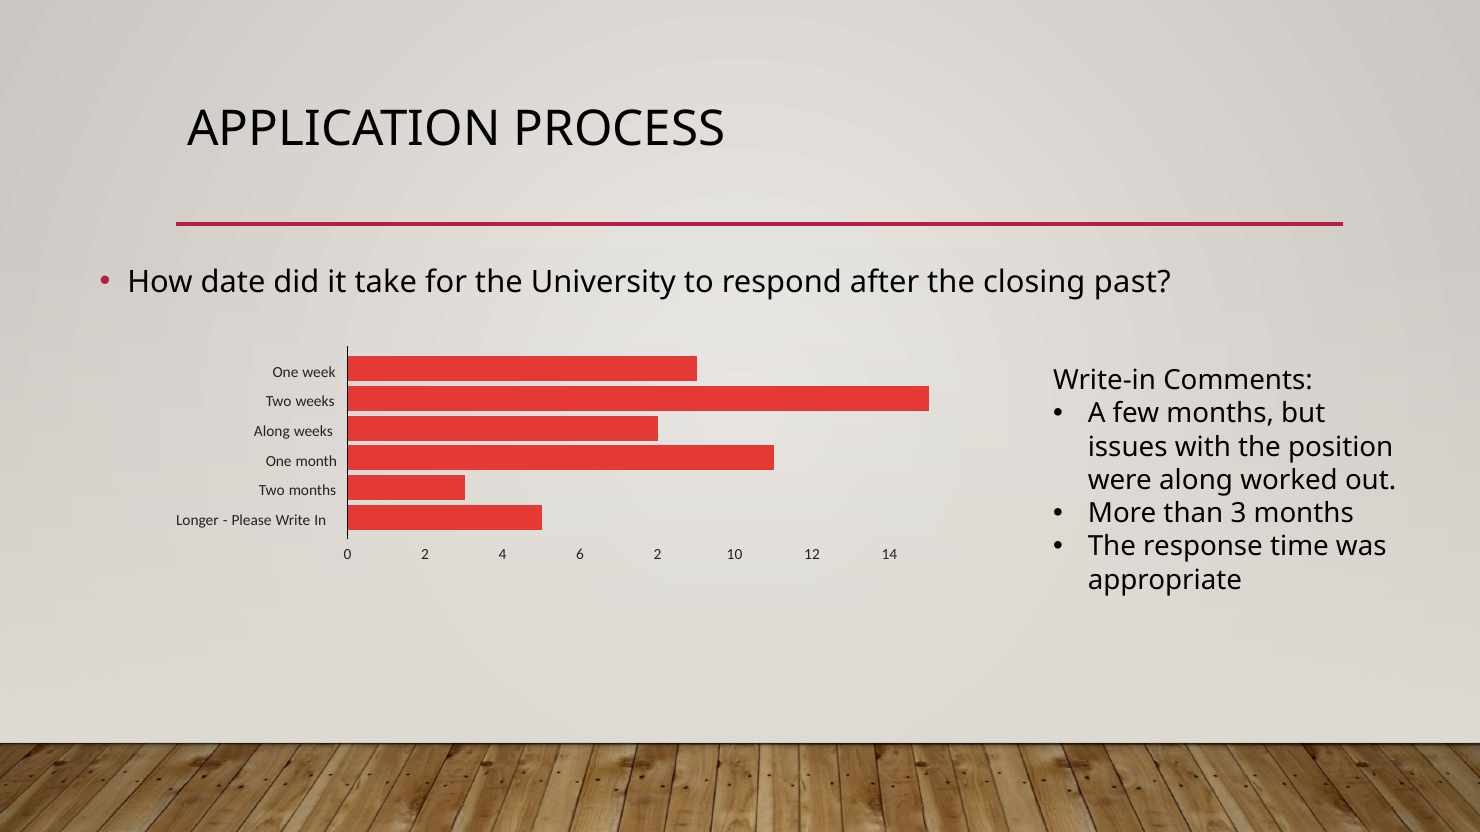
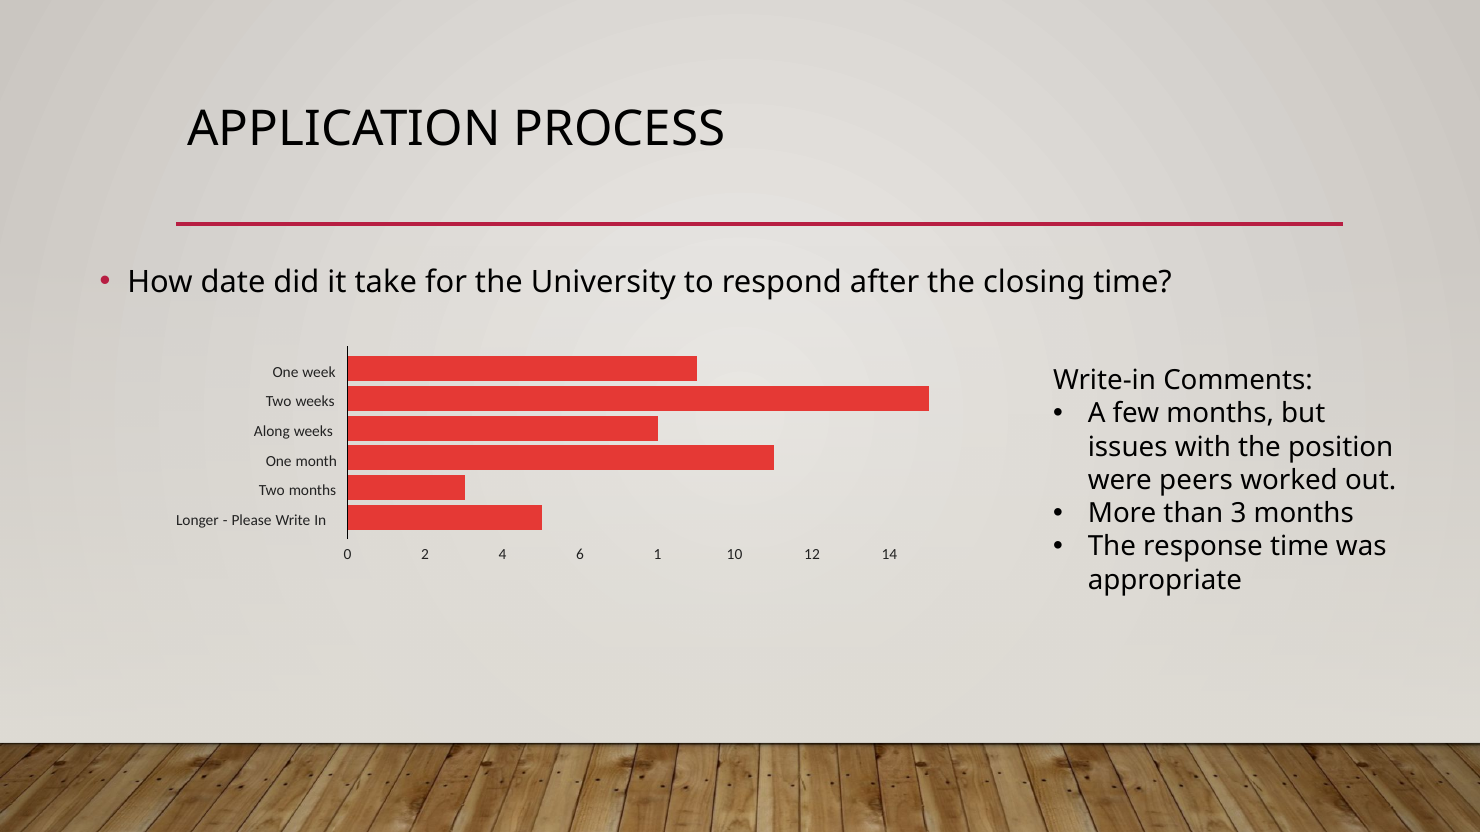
closing past: past -> time (1133, 282)
were along: along -> peers (1196, 481)
6 2: 2 -> 1 (657, 555)
